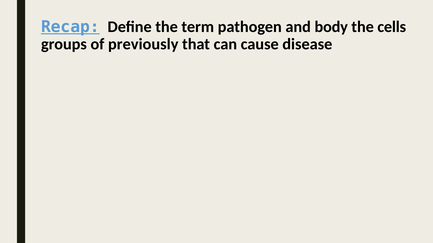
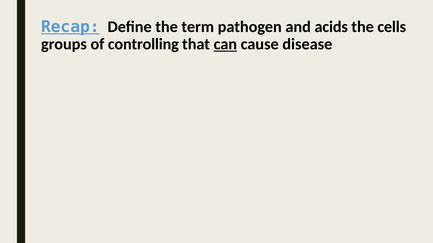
body: body -> acids (331, 27)
previously: previously -> controlling (143, 44)
can underline: none -> present (225, 44)
